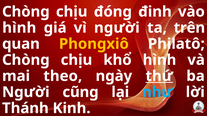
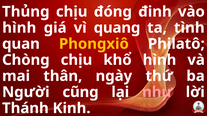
Chòng: Chòng -> Thủng (26, 12)
vì người: người -> quang (117, 28)
trên: trên -> tình (189, 28)
theo: theo -> thân (63, 76)
thứ underline: present -> none (159, 76)
như colour: light blue -> pink (157, 92)
